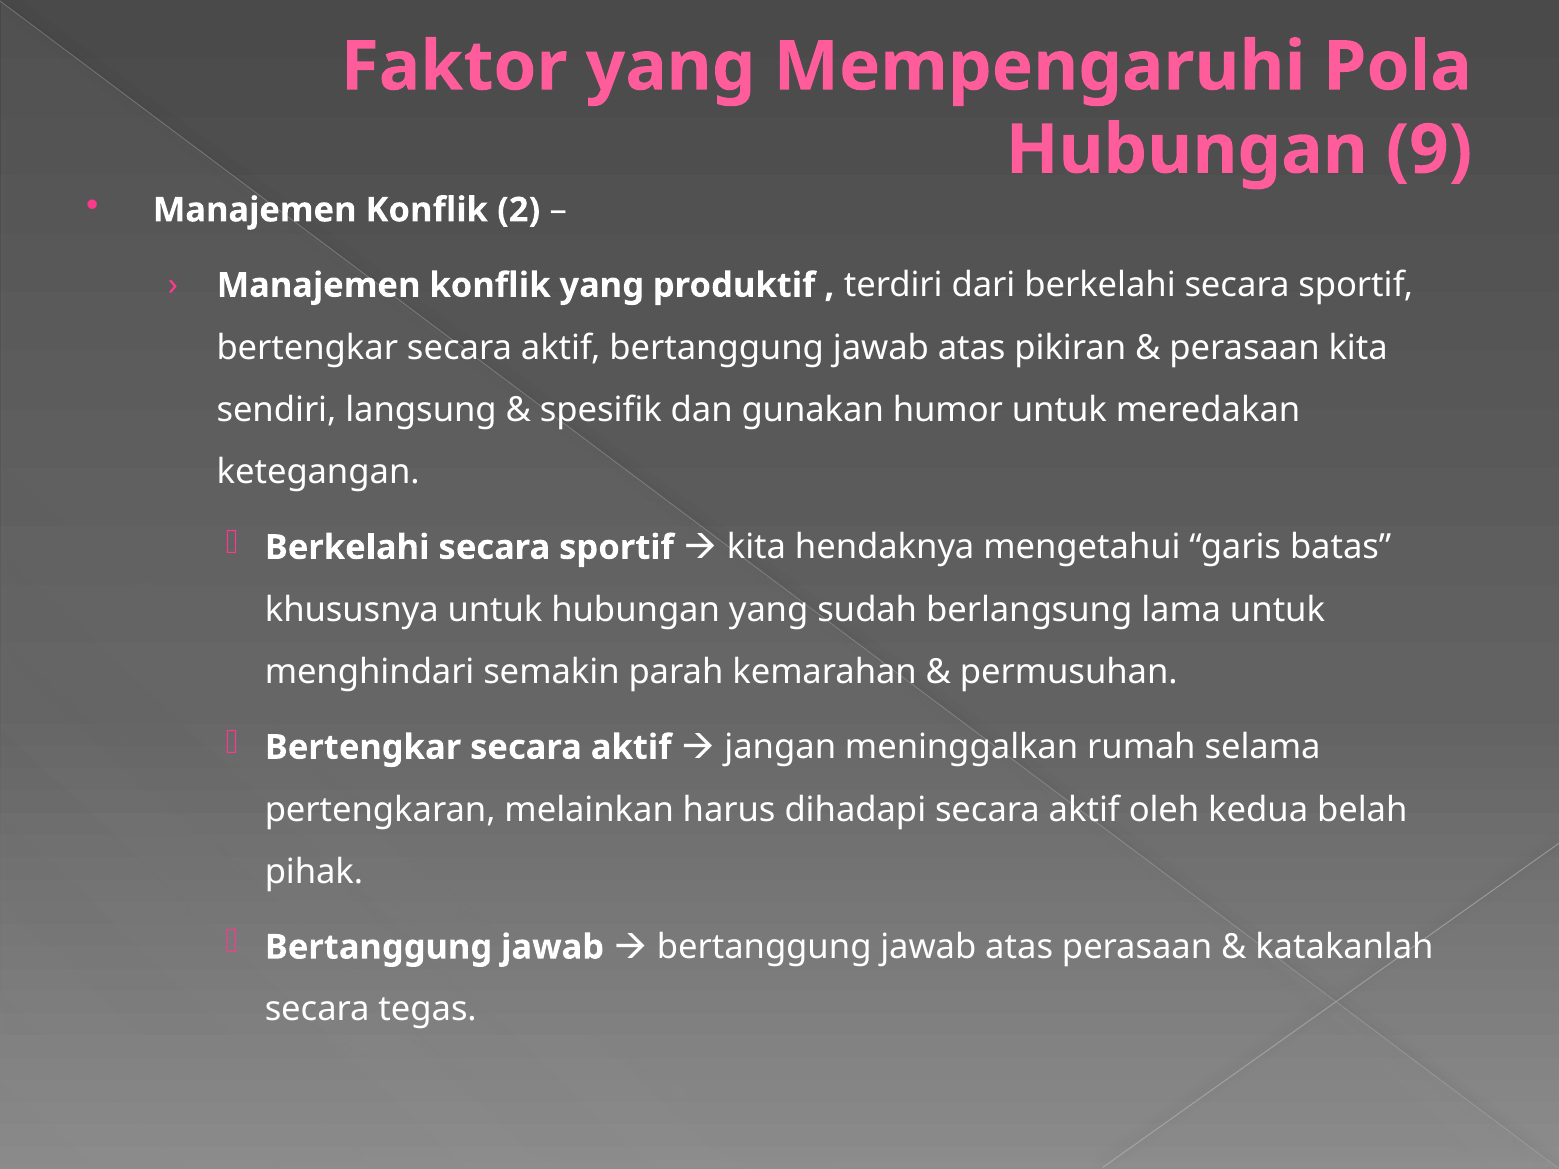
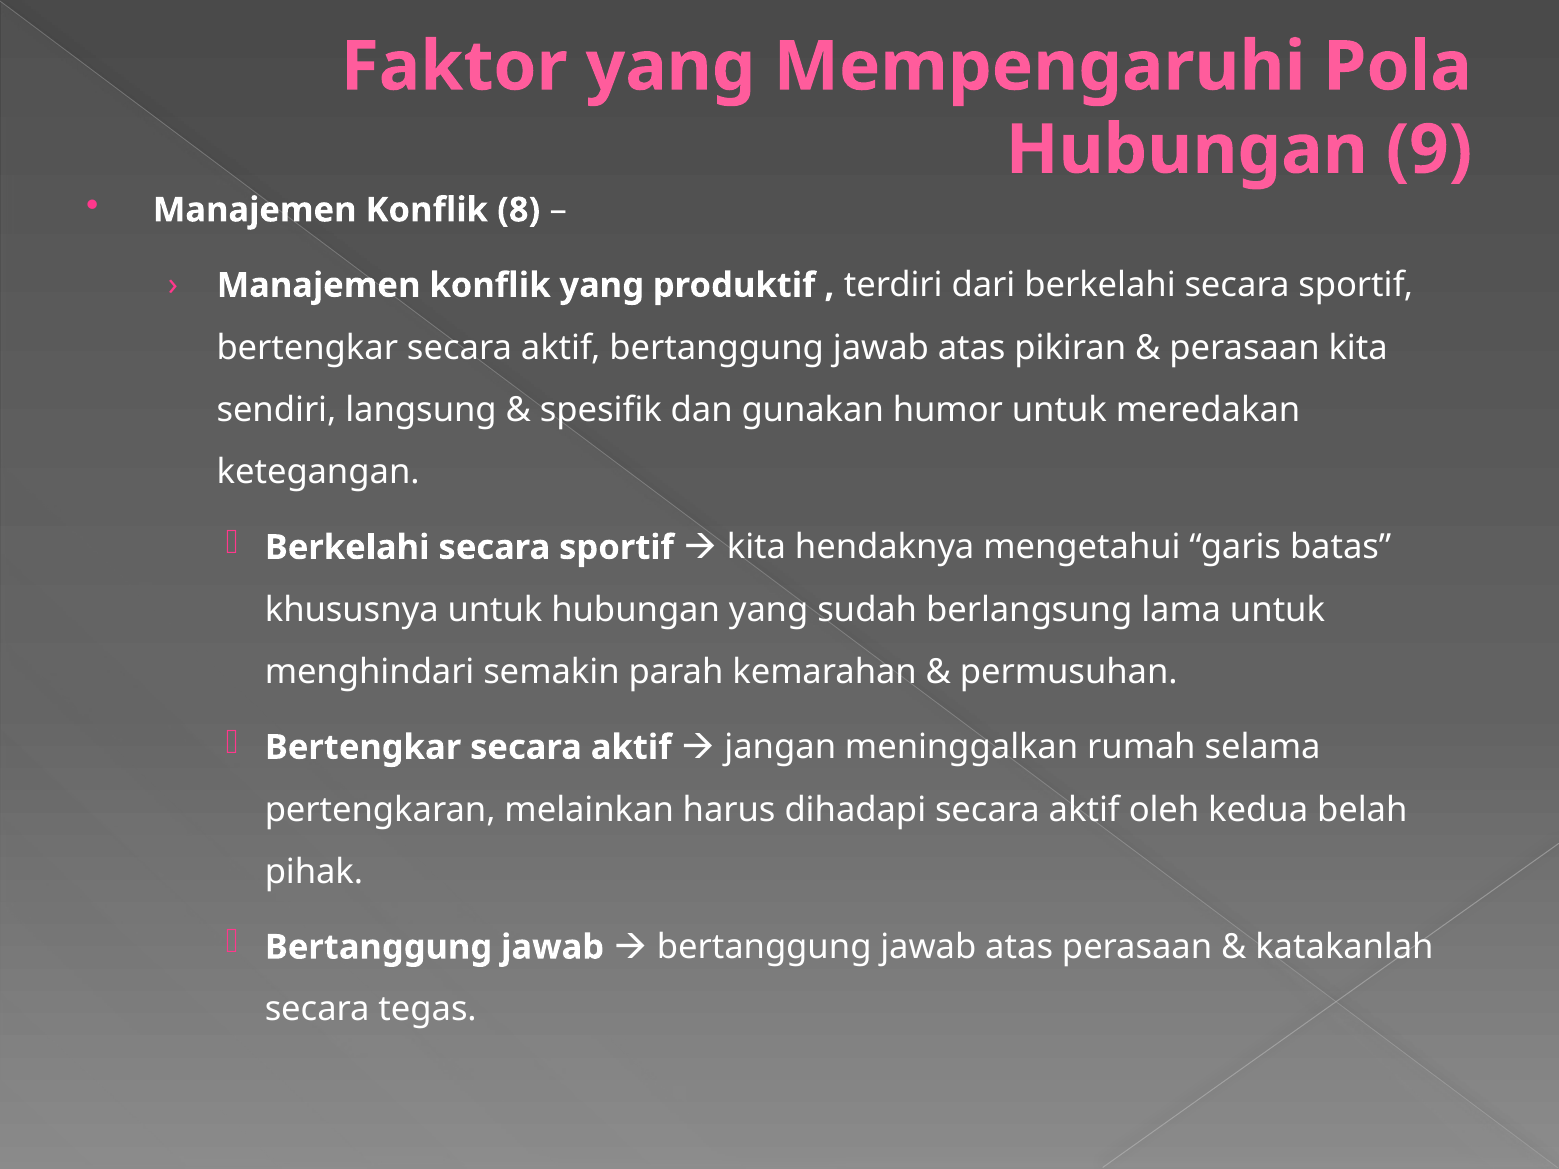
2: 2 -> 8 (519, 210)
